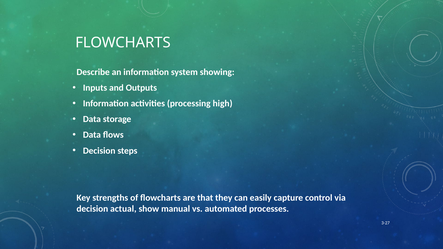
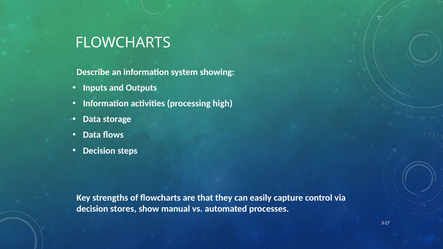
actual: actual -> stores (123, 209)
